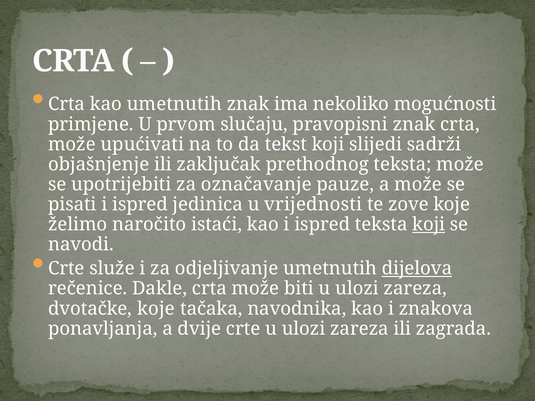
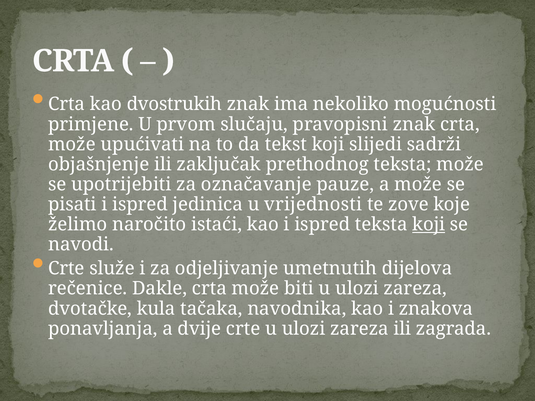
kao umetnutih: umetnutih -> dvostrukih (174, 104)
dijelova underline: present -> none (417, 269)
dvotačke koje: koje -> kula (156, 309)
